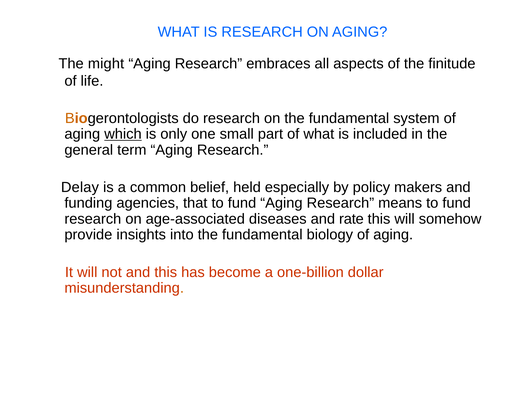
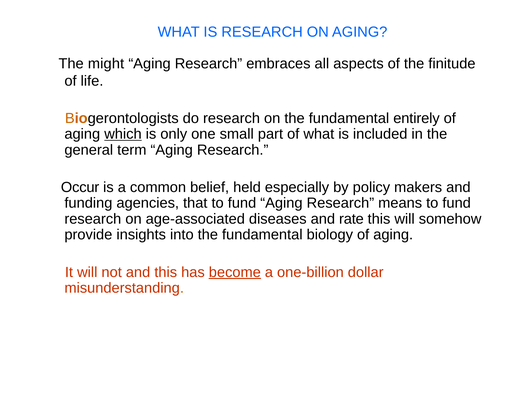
system: system -> entirely (416, 118)
Delay: Delay -> Occur (80, 187)
become underline: none -> present (235, 272)
